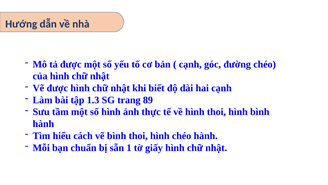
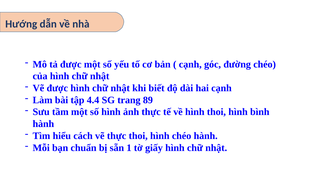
1.3: 1.3 -> 4.4 (93, 100)
vẽ bình: bình -> thực (117, 135)
